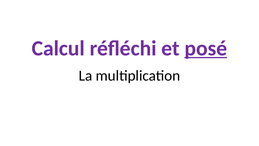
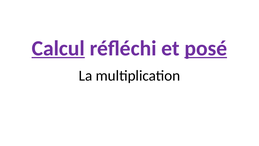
Calcul underline: none -> present (58, 48)
